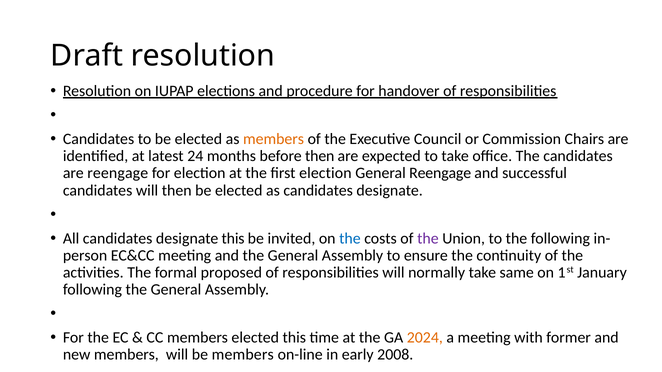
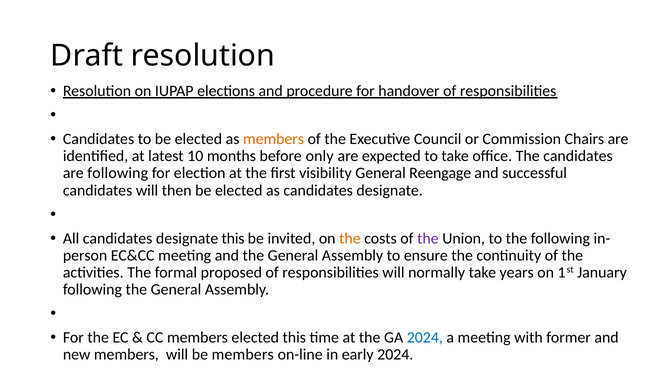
24: 24 -> 10 (195, 156)
before then: then -> only (320, 156)
are reengage: reengage -> following (118, 173)
first election: election -> visibility (325, 173)
the colour: blue -> orange (350, 239)
same: same -> years (517, 273)
2024 colour: orange -> blue (425, 338)
early 2008: 2008 -> 2024 (395, 355)
